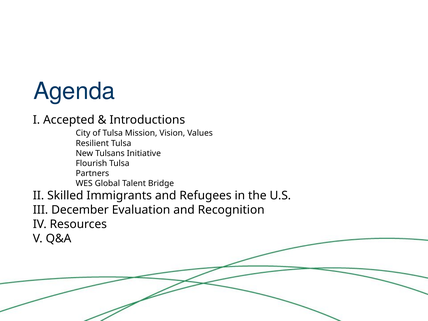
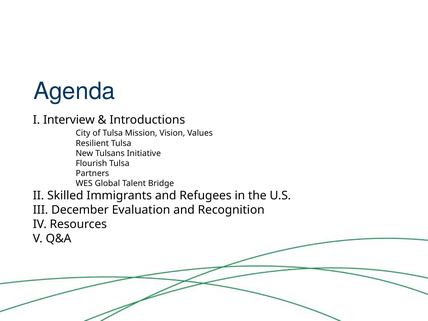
Accepted: Accepted -> Interview (69, 120)
